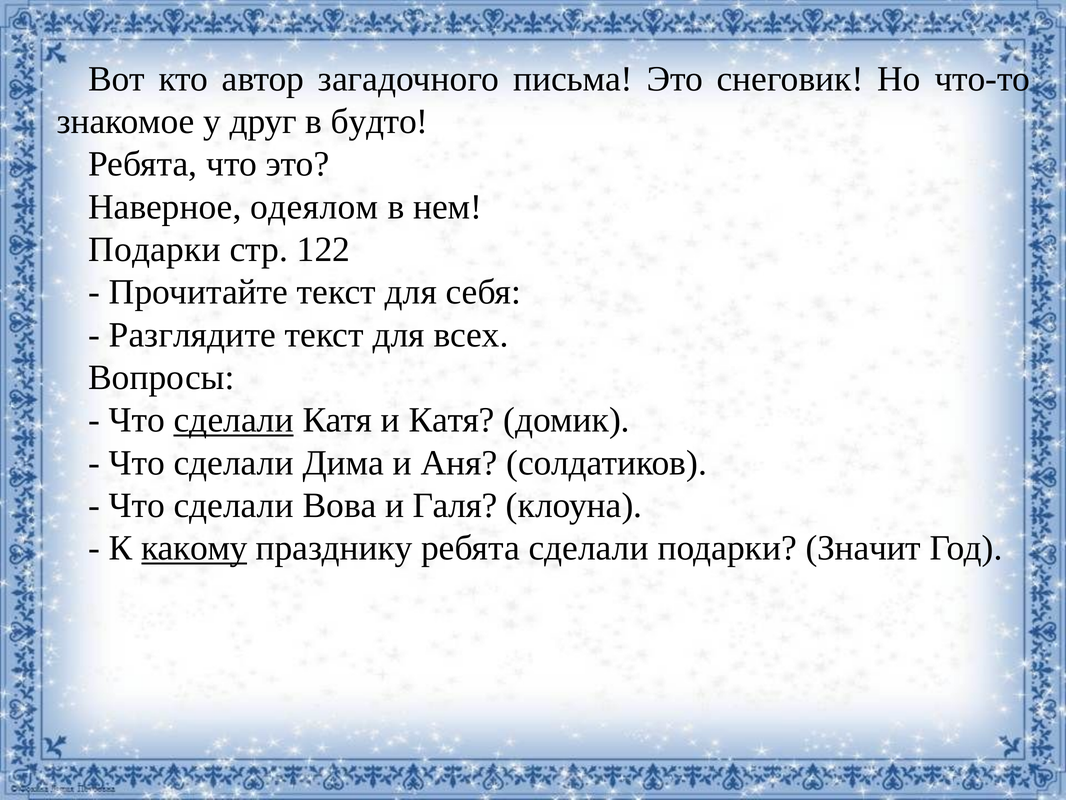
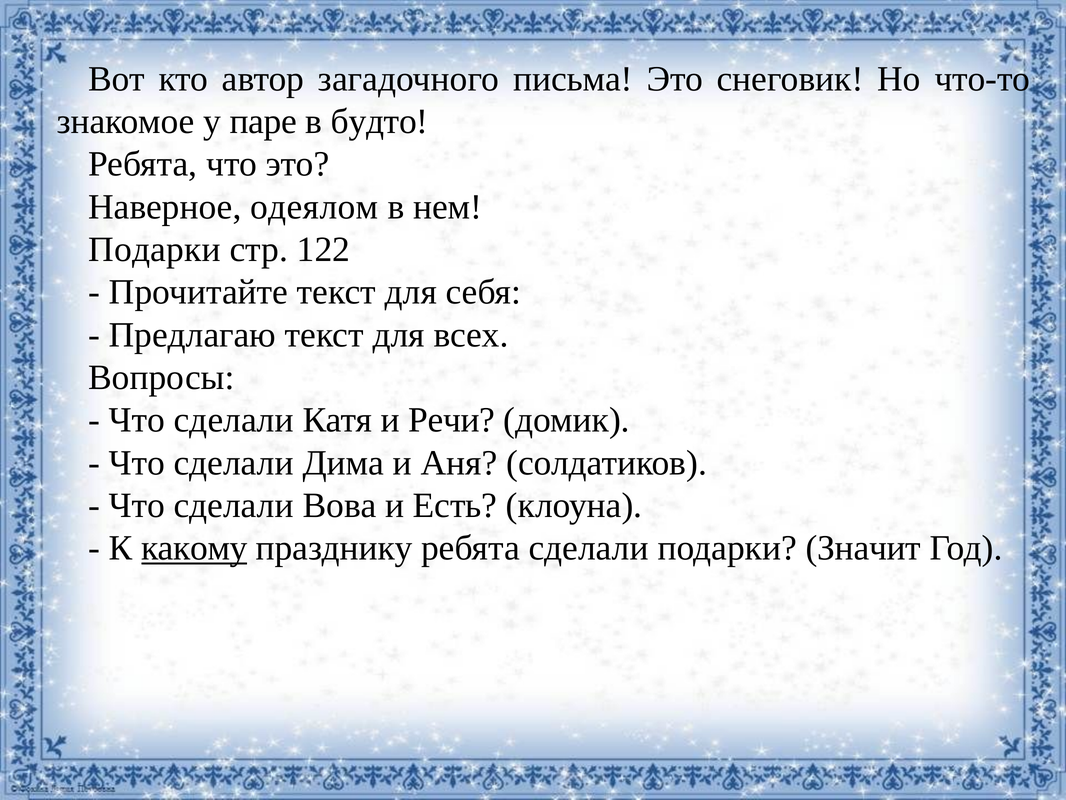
друг: друг -> паре (263, 121)
Разглядите: Разглядите -> Предлагаю (192, 335)
сделали underline: present -> none (234, 420)
и Катя: Катя -> Речи (452, 420)
Галя: Галя -> Есть (455, 505)
